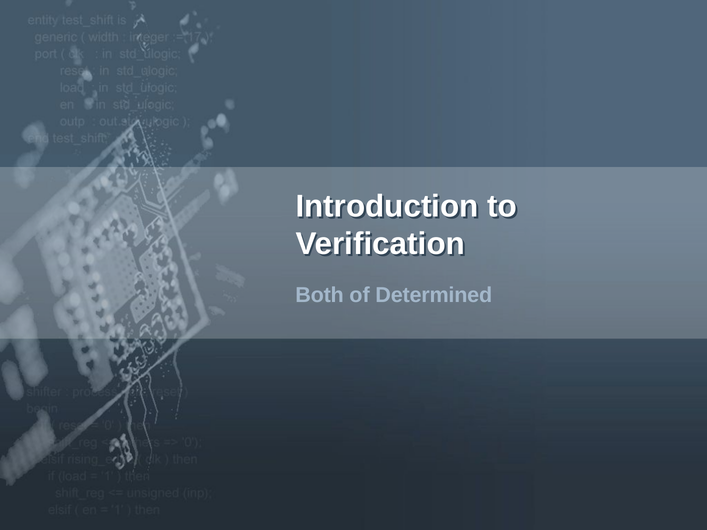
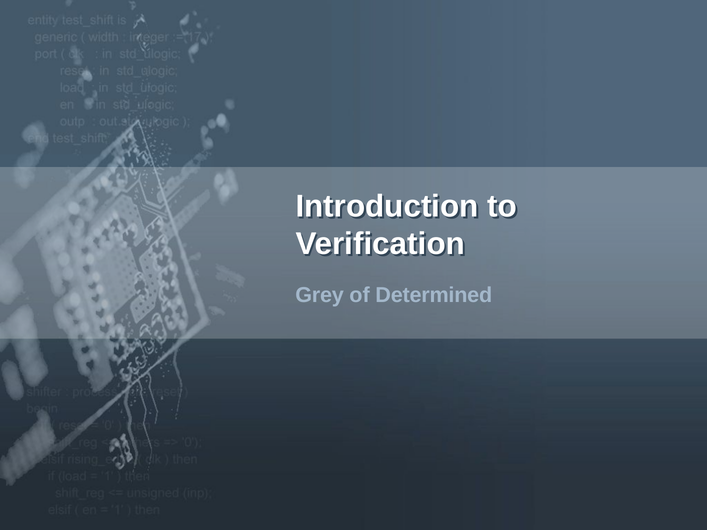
Both: Both -> Grey (320, 295)
